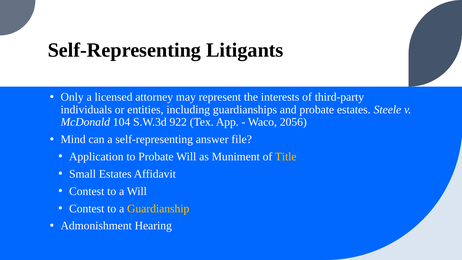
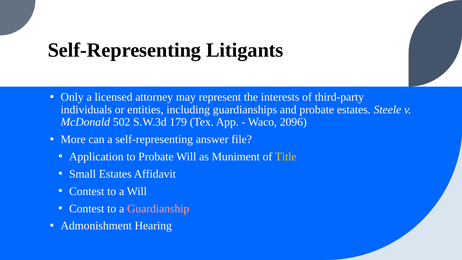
104: 104 -> 502 (122, 122)
922: 922 -> 179 (178, 122)
2056: 2056 -> 2096 (293, 122)
Mind: Mind -> More (73, 139)
Guardianship colour: yellow -> pink (158, 208)
